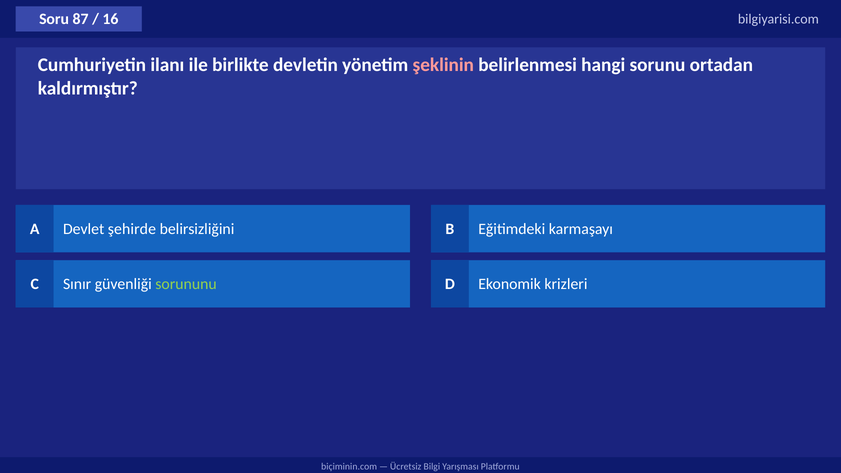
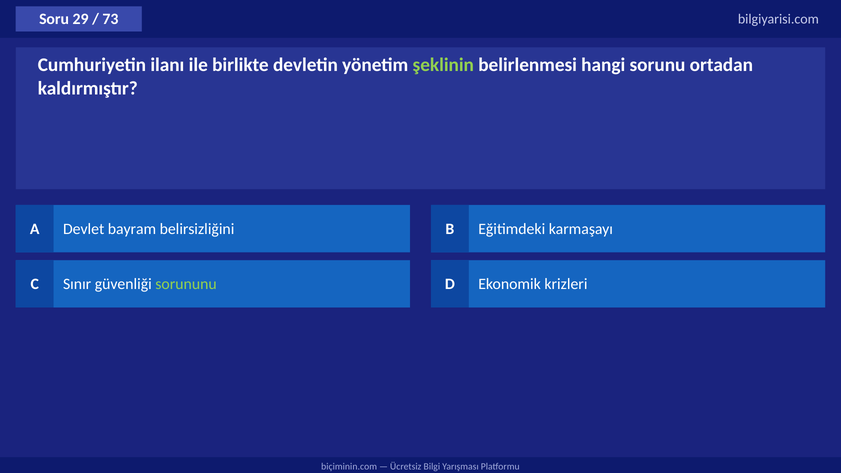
87: 87 -> 29 (81, 19)
16: 16 -> 73 (110, 19)
şeklinin colour: pink -> light green (443, 65)
şehirde: şehirde -> bayram (132, 229)
